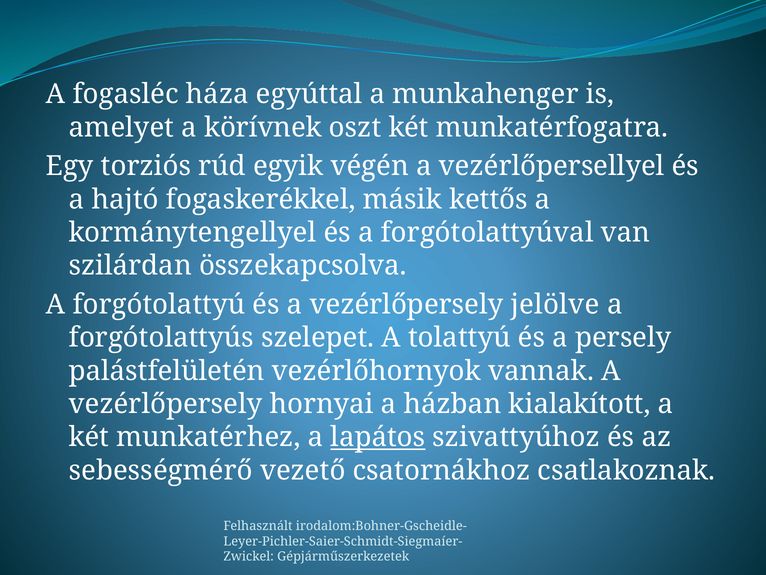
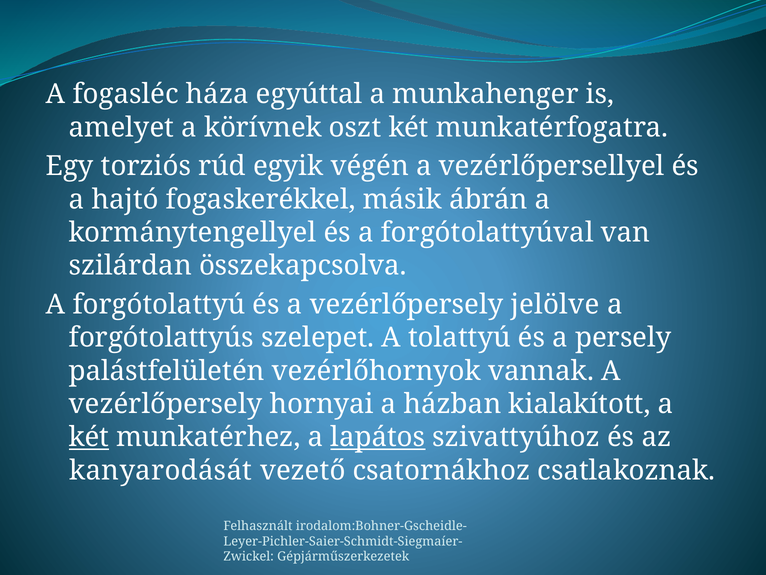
kettős: kettős -> ábrán (488, 199)
két underline: none -> present (89, 437)
sebességmérő: sebességmérő -> kanyarodását (161, 470)
